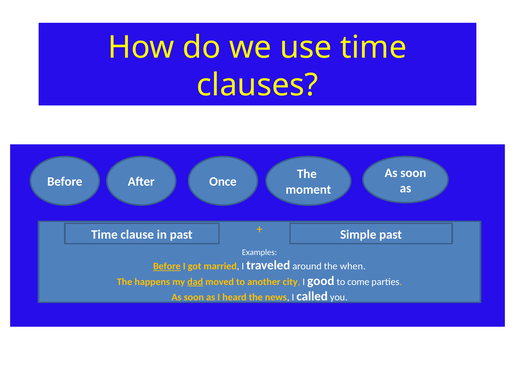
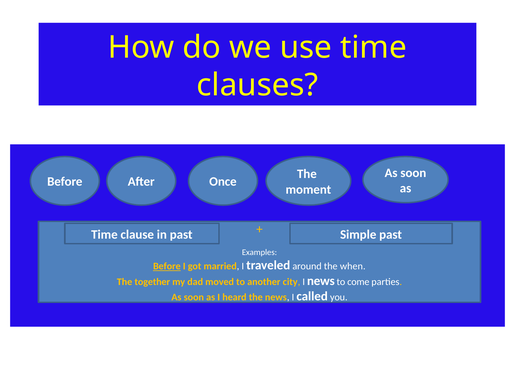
happens: happens -> together (152, 282)
dad underline: present -> none (195, 282)
I good: good -> news (321, 281)
